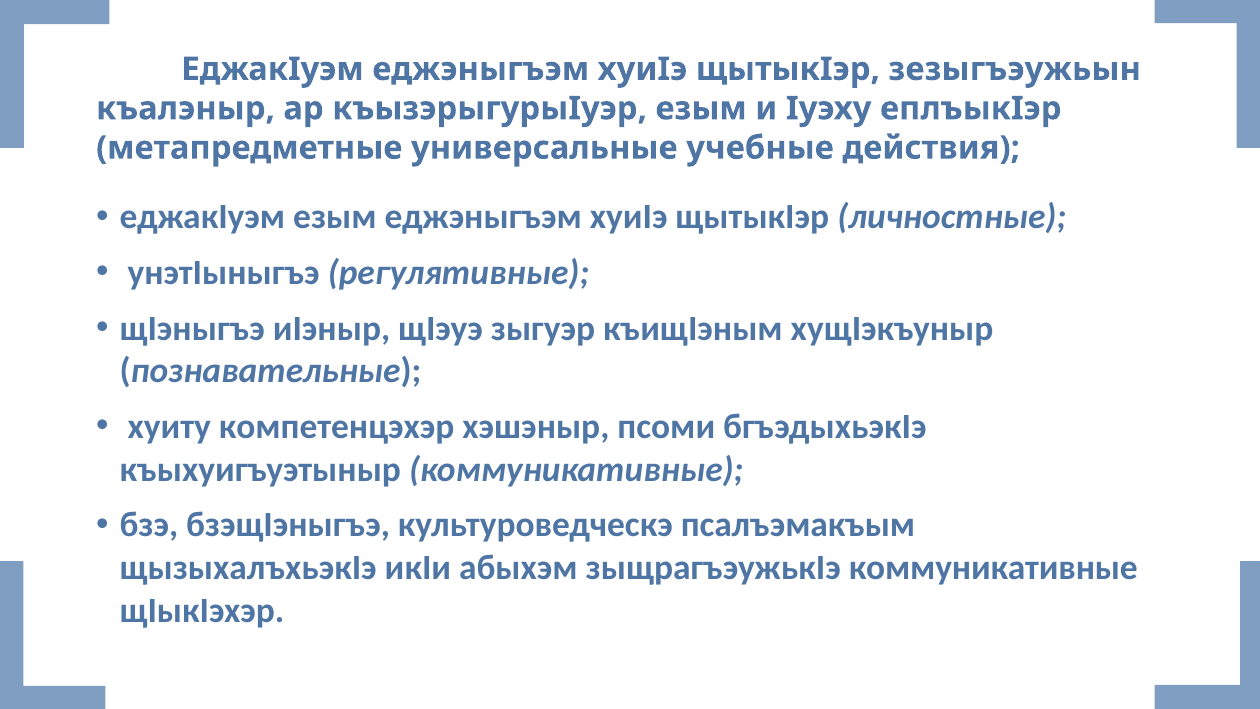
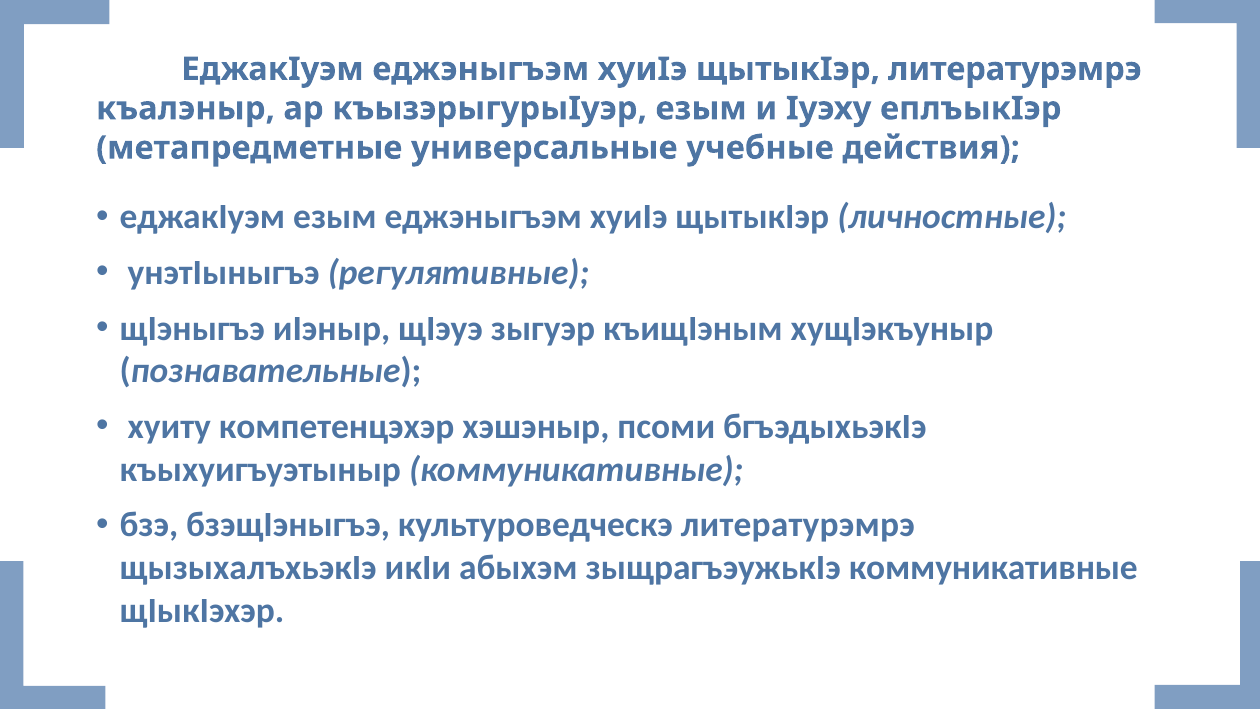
щытыкIэр зезыгъэужьын: зезыгъэужьын -> литературэмрэ (1015, 69)
культуроведческэ псалъэмакъым: псалъэмакъым -> литературэмрэ (798, 525)
